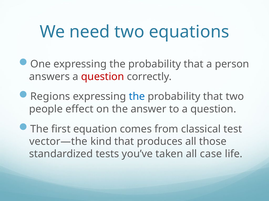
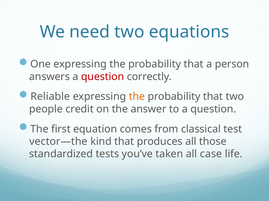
Regions: Regions -> Reliable (50, 97)
the colour: blue -> orange (137, 97)
effect: effect -> credit (80, 109)
